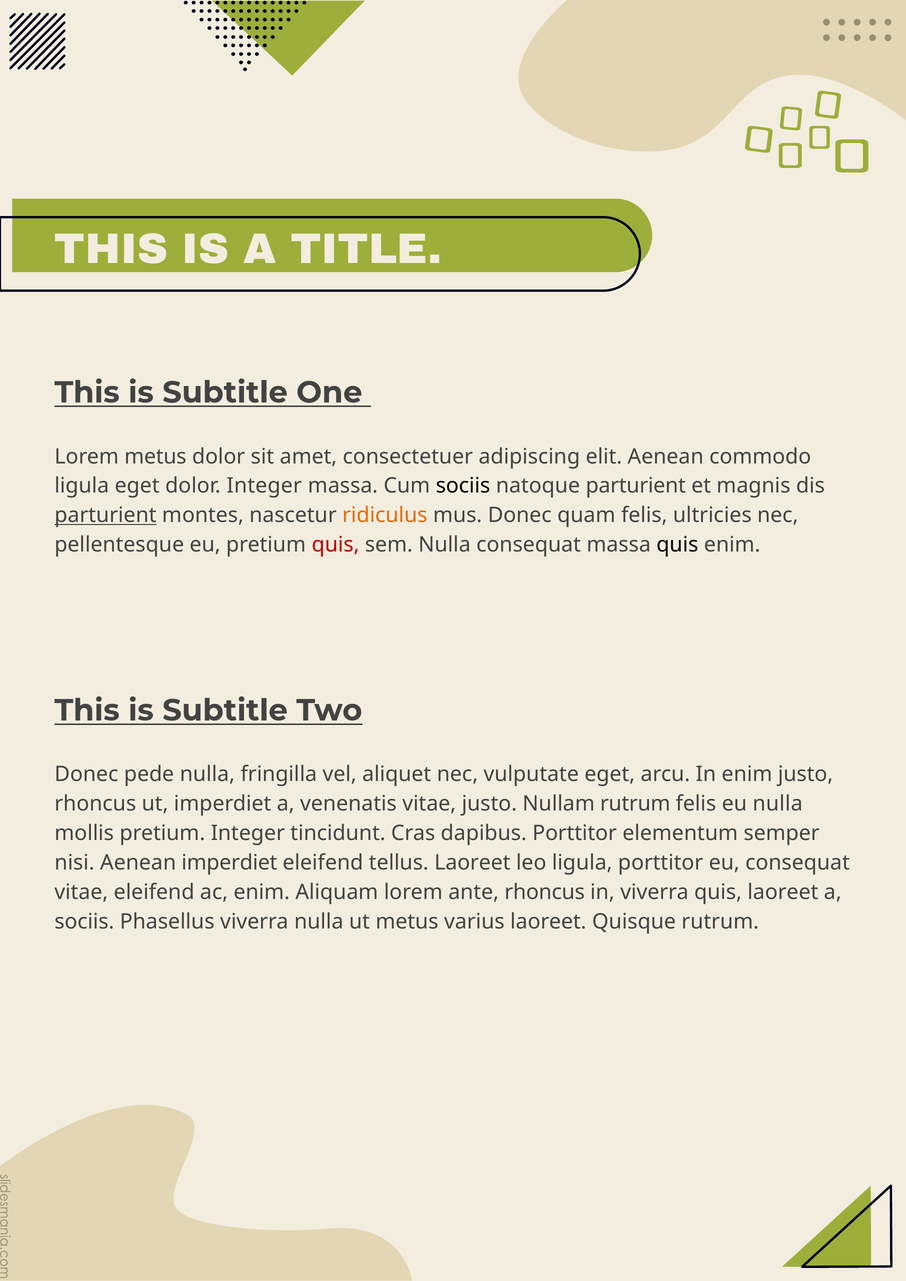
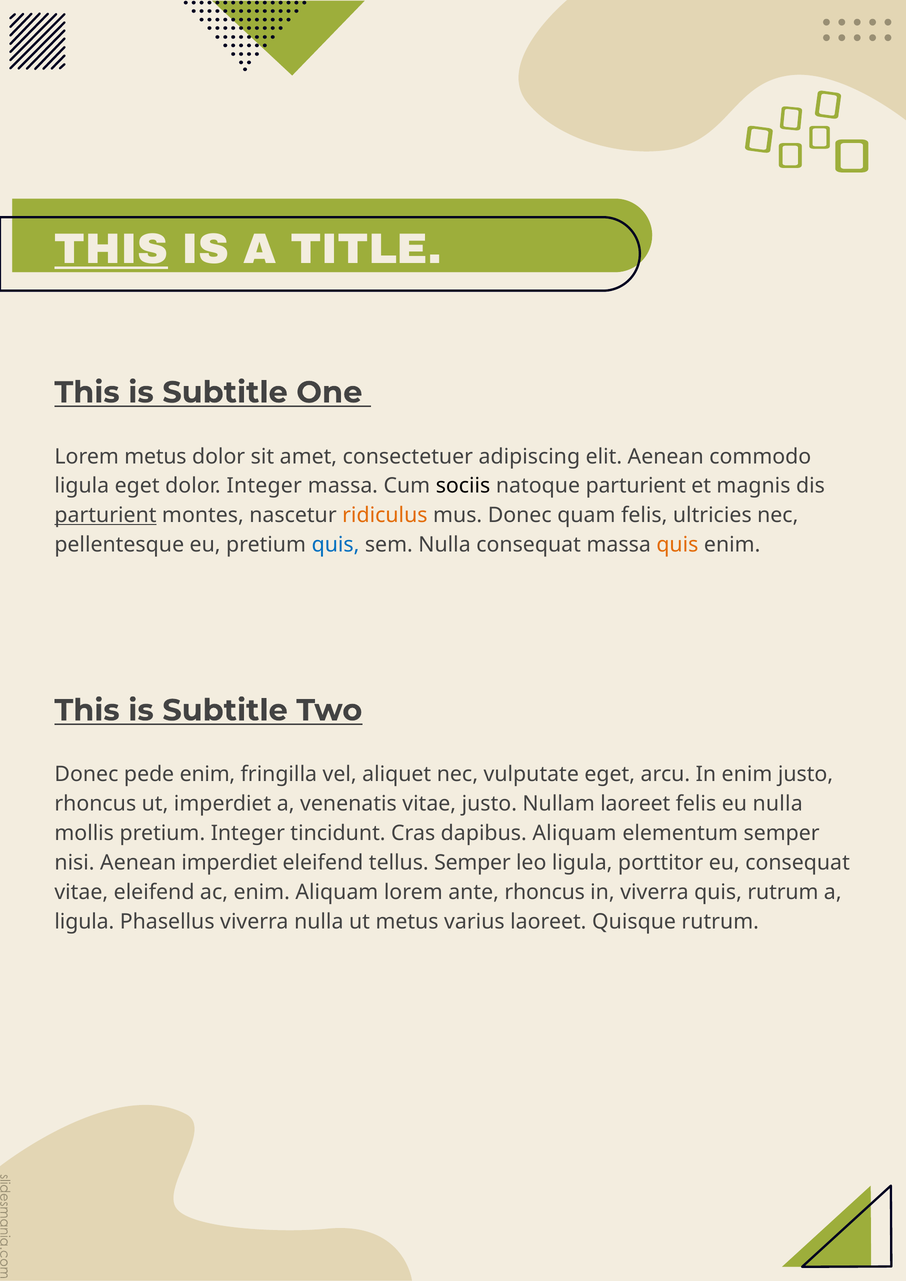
THIS underline: none -> present (111, 249)
quis colour: red -> blue (336, 545)
quis colour: black -> orange (677, 545)
pede nulla: nulla -> enim (207, 774)
Nullam rutrum: rutrum -> laoreet (635, 803)
dapibus Porttitor: Porttitor -> Aliquam (574, 833)
tellus Laoreet: Laoreet -> Semper (472, 862)
quis laoreet: laoreet -> rutrum (783, 892)
sociis: sociis -> ligula (84, 921)
